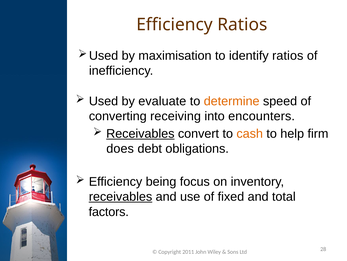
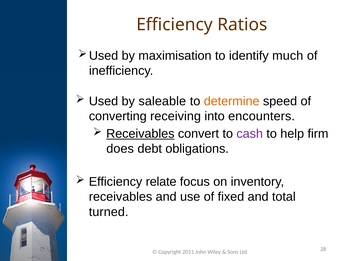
identify ratios: ratios -> much (288, 56)
evaluate: evaluate -> saleable (162, 101)
cash colour: orange -> purple (250, 133)
being: being -> relate (161, 181)
receivables underline: present -> none (121, 196)
factors: factors -> turned (109, 211)
